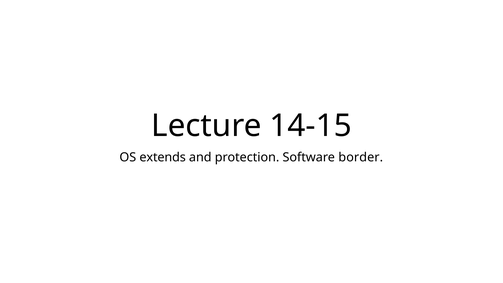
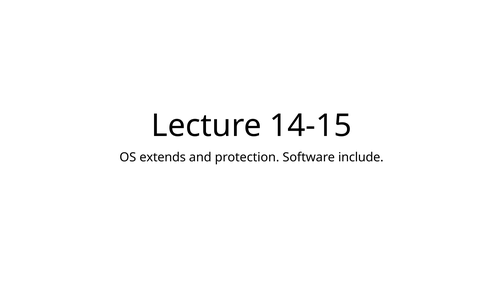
border: border -> include (361, 157)
